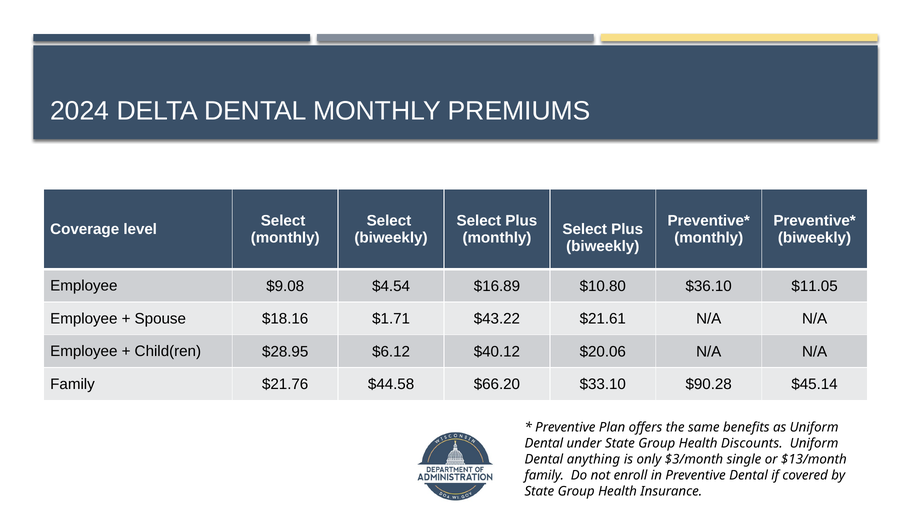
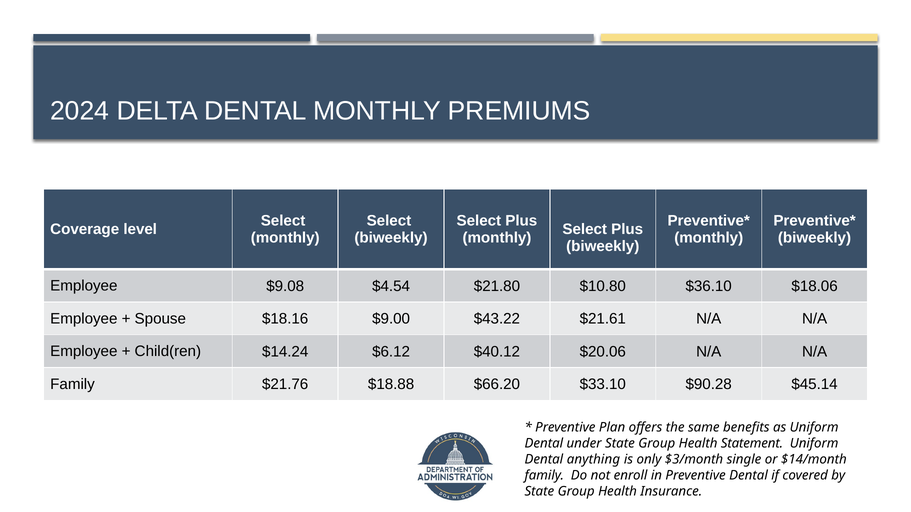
$16.89: $16.89 -> $21.80 (497, 286)
$11.05: $11.05 -> $18.06 (815, 286)
$1.71: $1.71 -> $9.00 (391, 319)
$28.95: $28.95 -> $14.24 (285, 352)
$44.58: $44.58 -> $18.88 (391, 385)
Discounts: Discounts -> Statement (752, 444)
$13/month: $13/month -> $14/month (814, 460)
